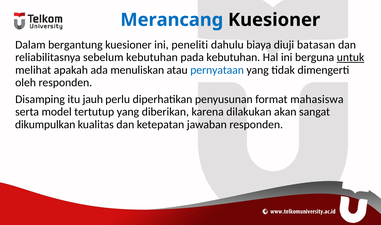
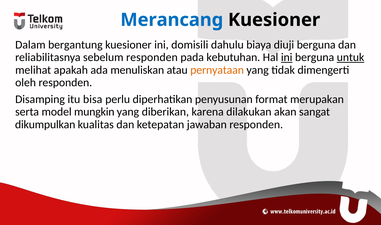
peneliti: peneliti -> domisili (190, 45)
diuji batasan: batasan -> berguna (316, 45)
sebelum kebutuhan: kebutuhan -> responden (152, 57)
ini underline: none -> present (287, 57)
pernyataan colour: blue -> orange (217, 70)
jauh: jauh -> bisa (93, 99)
mahasiswa: mahasiswa -> merupakan (317, 99)
tertutup: tertutup -> mungkin (94, 112)
